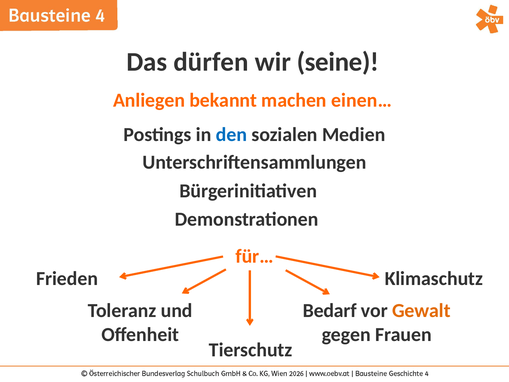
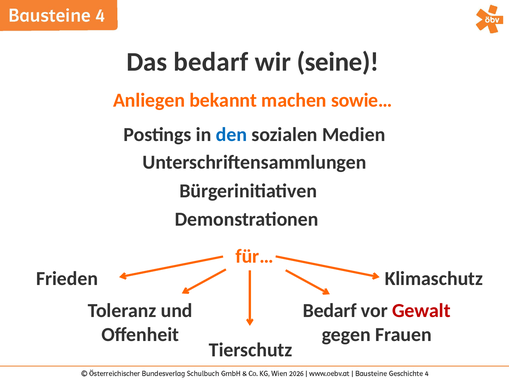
Das dürfen: dürfen -> bedarf (211, 62)
einen…: einen… -> sowie… (362, 100)
Gewalt colour: orange -> red (421, 311)
